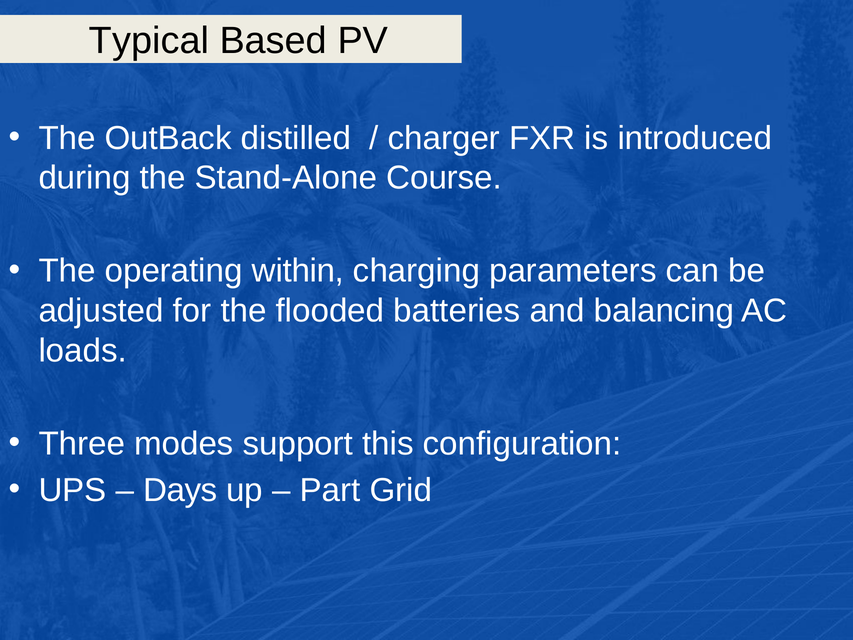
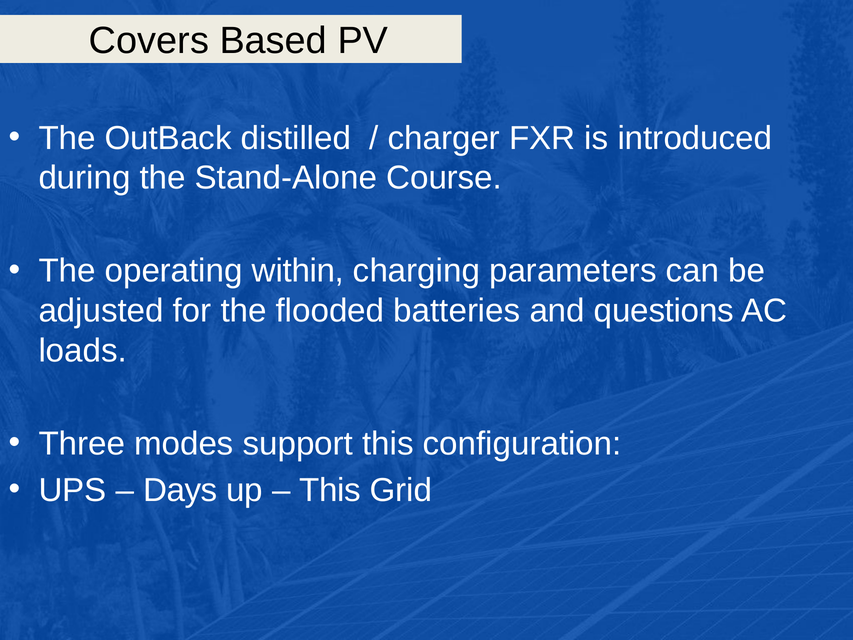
Typical: Typical -> Covers (149, 41)
balancing: balancing -> questions (664, 311)
Part: Part -> This (330, 490)
